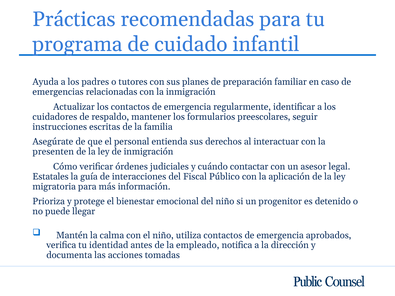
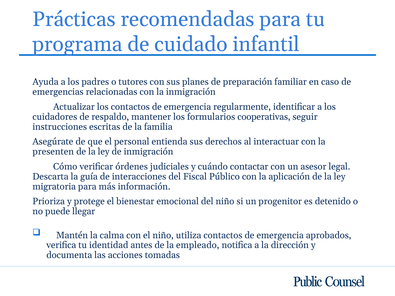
preescolares: preescolares -> cooperativas (264, 117)
Estatales: Estatales -> Descarta (50, 177)
